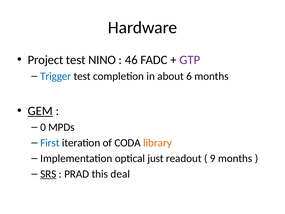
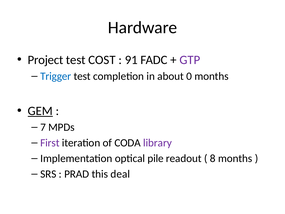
NINO: NINO -> COST (102, 60)
46: 46 -> 91 (131, 60)
6: 6 -> 0 (189, 76)
0: 0 -> 7 (43, 127)
First colour: blue -> purple (50, 143)
library colour: orange -> purple (157, 143)
just: just -> pile (156, 158)
9: 9 -> 8 (213, 158)
SRS underline: present -> none (48, 174)
